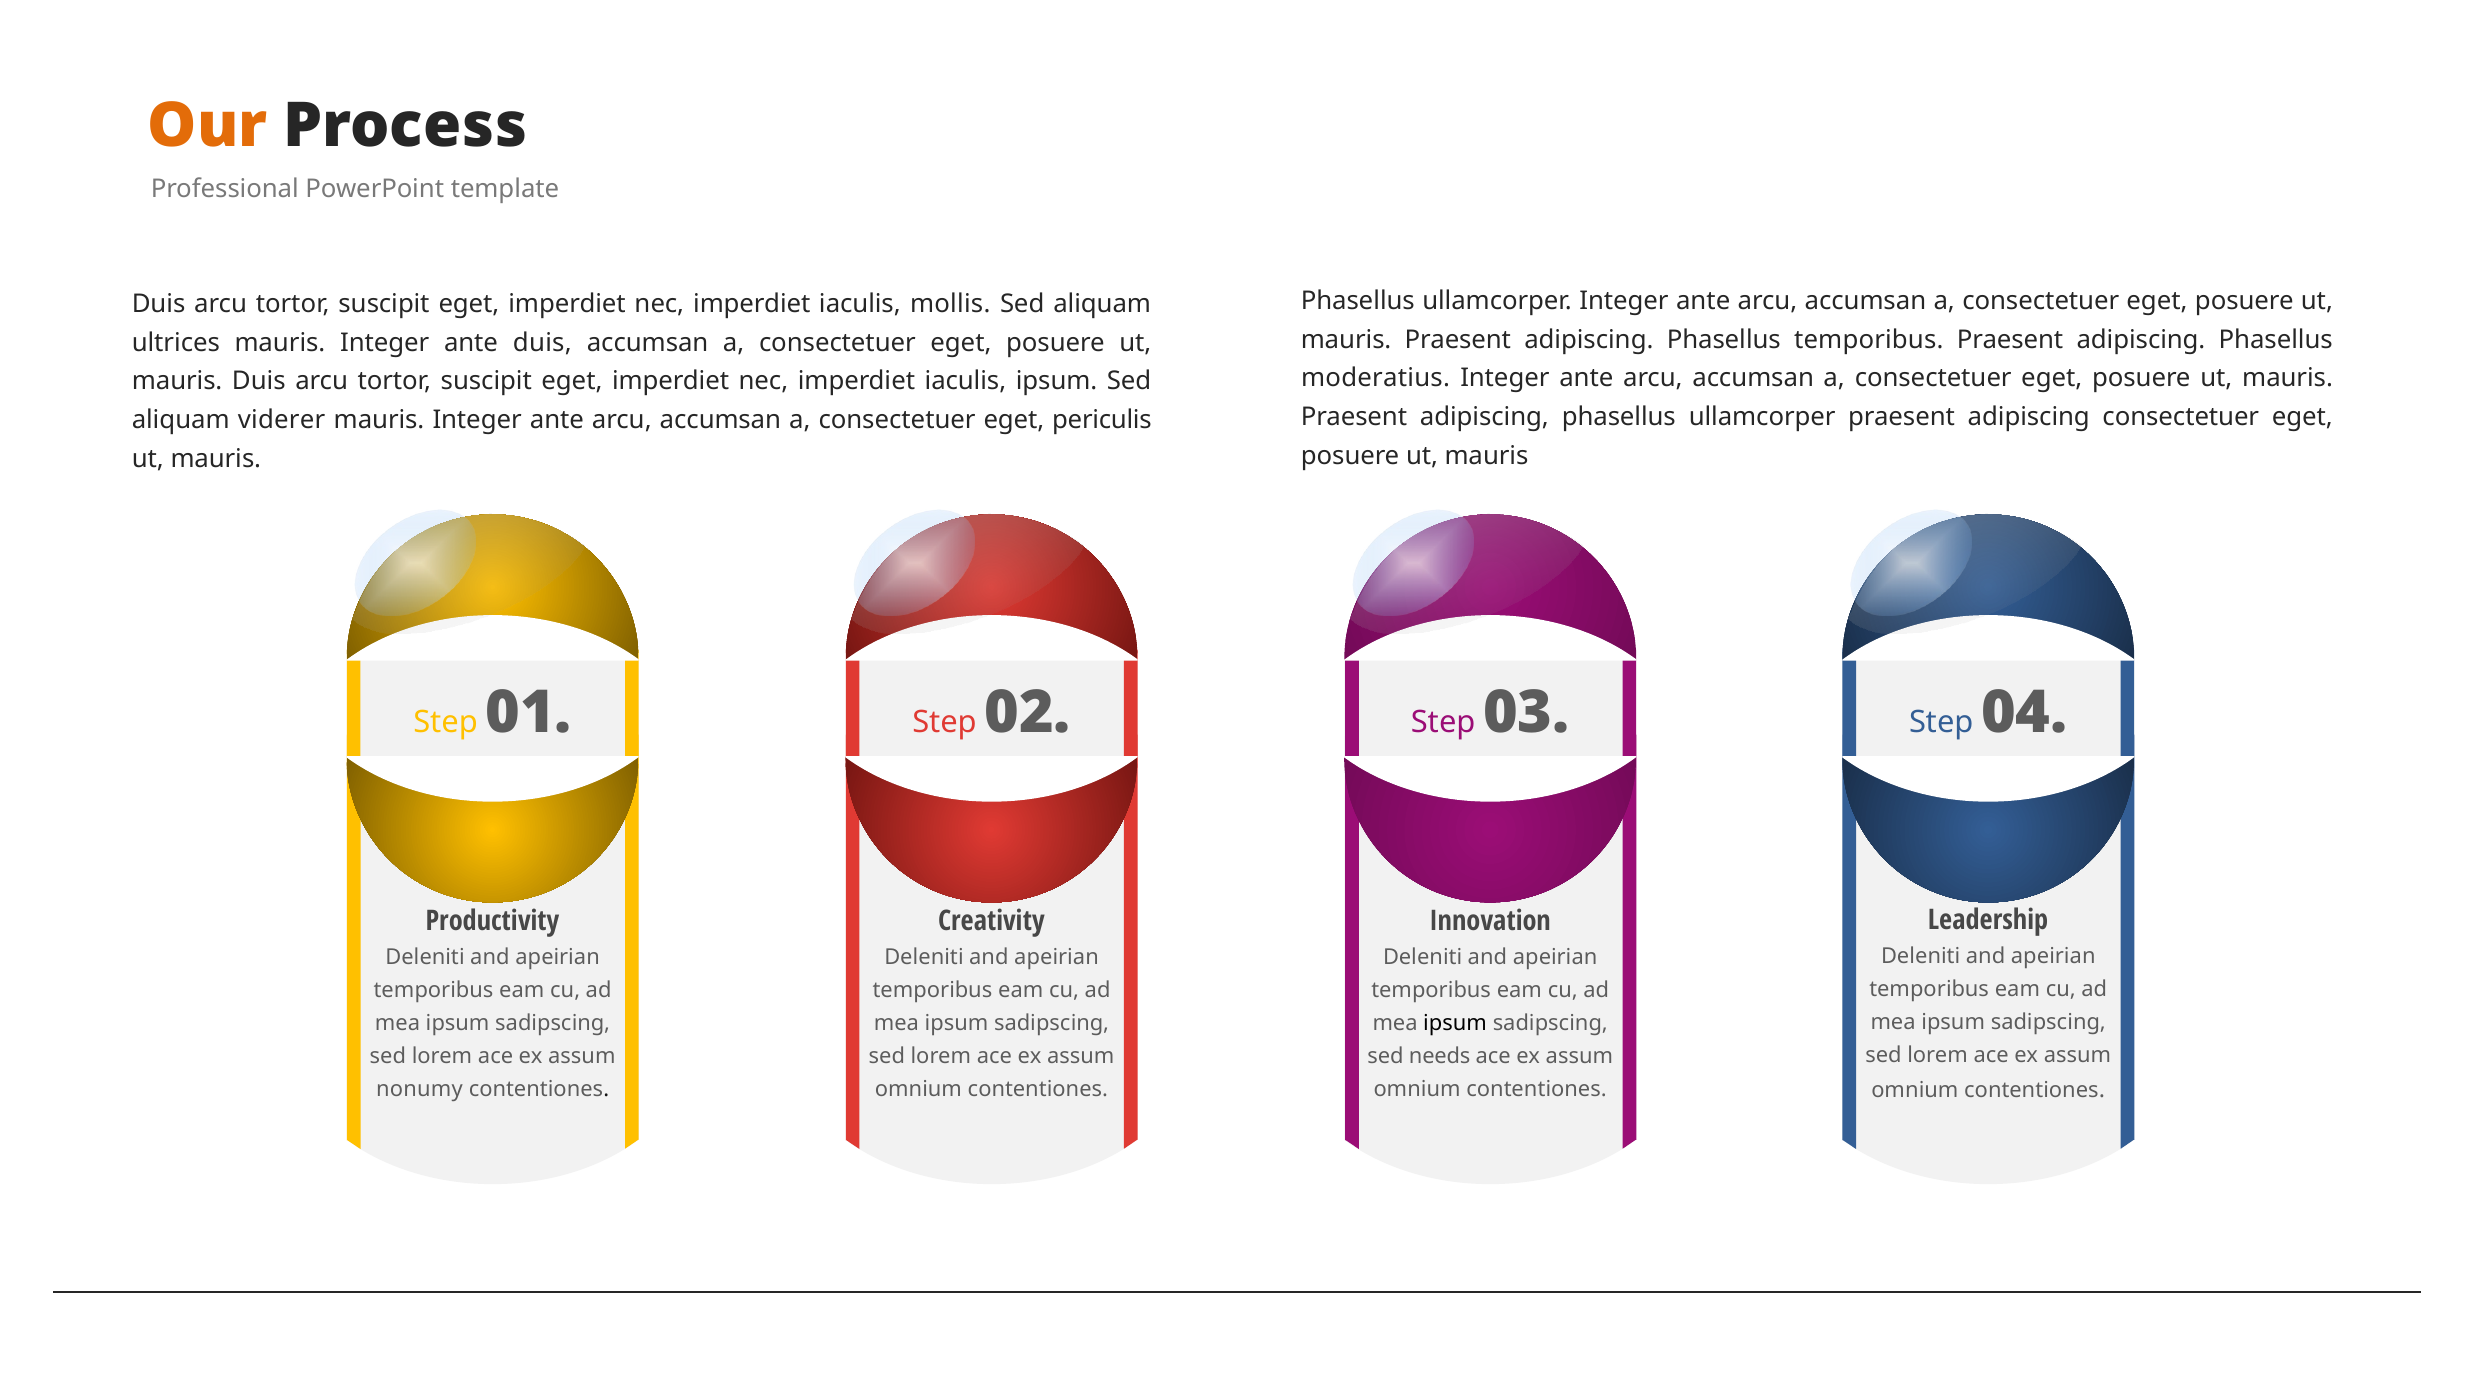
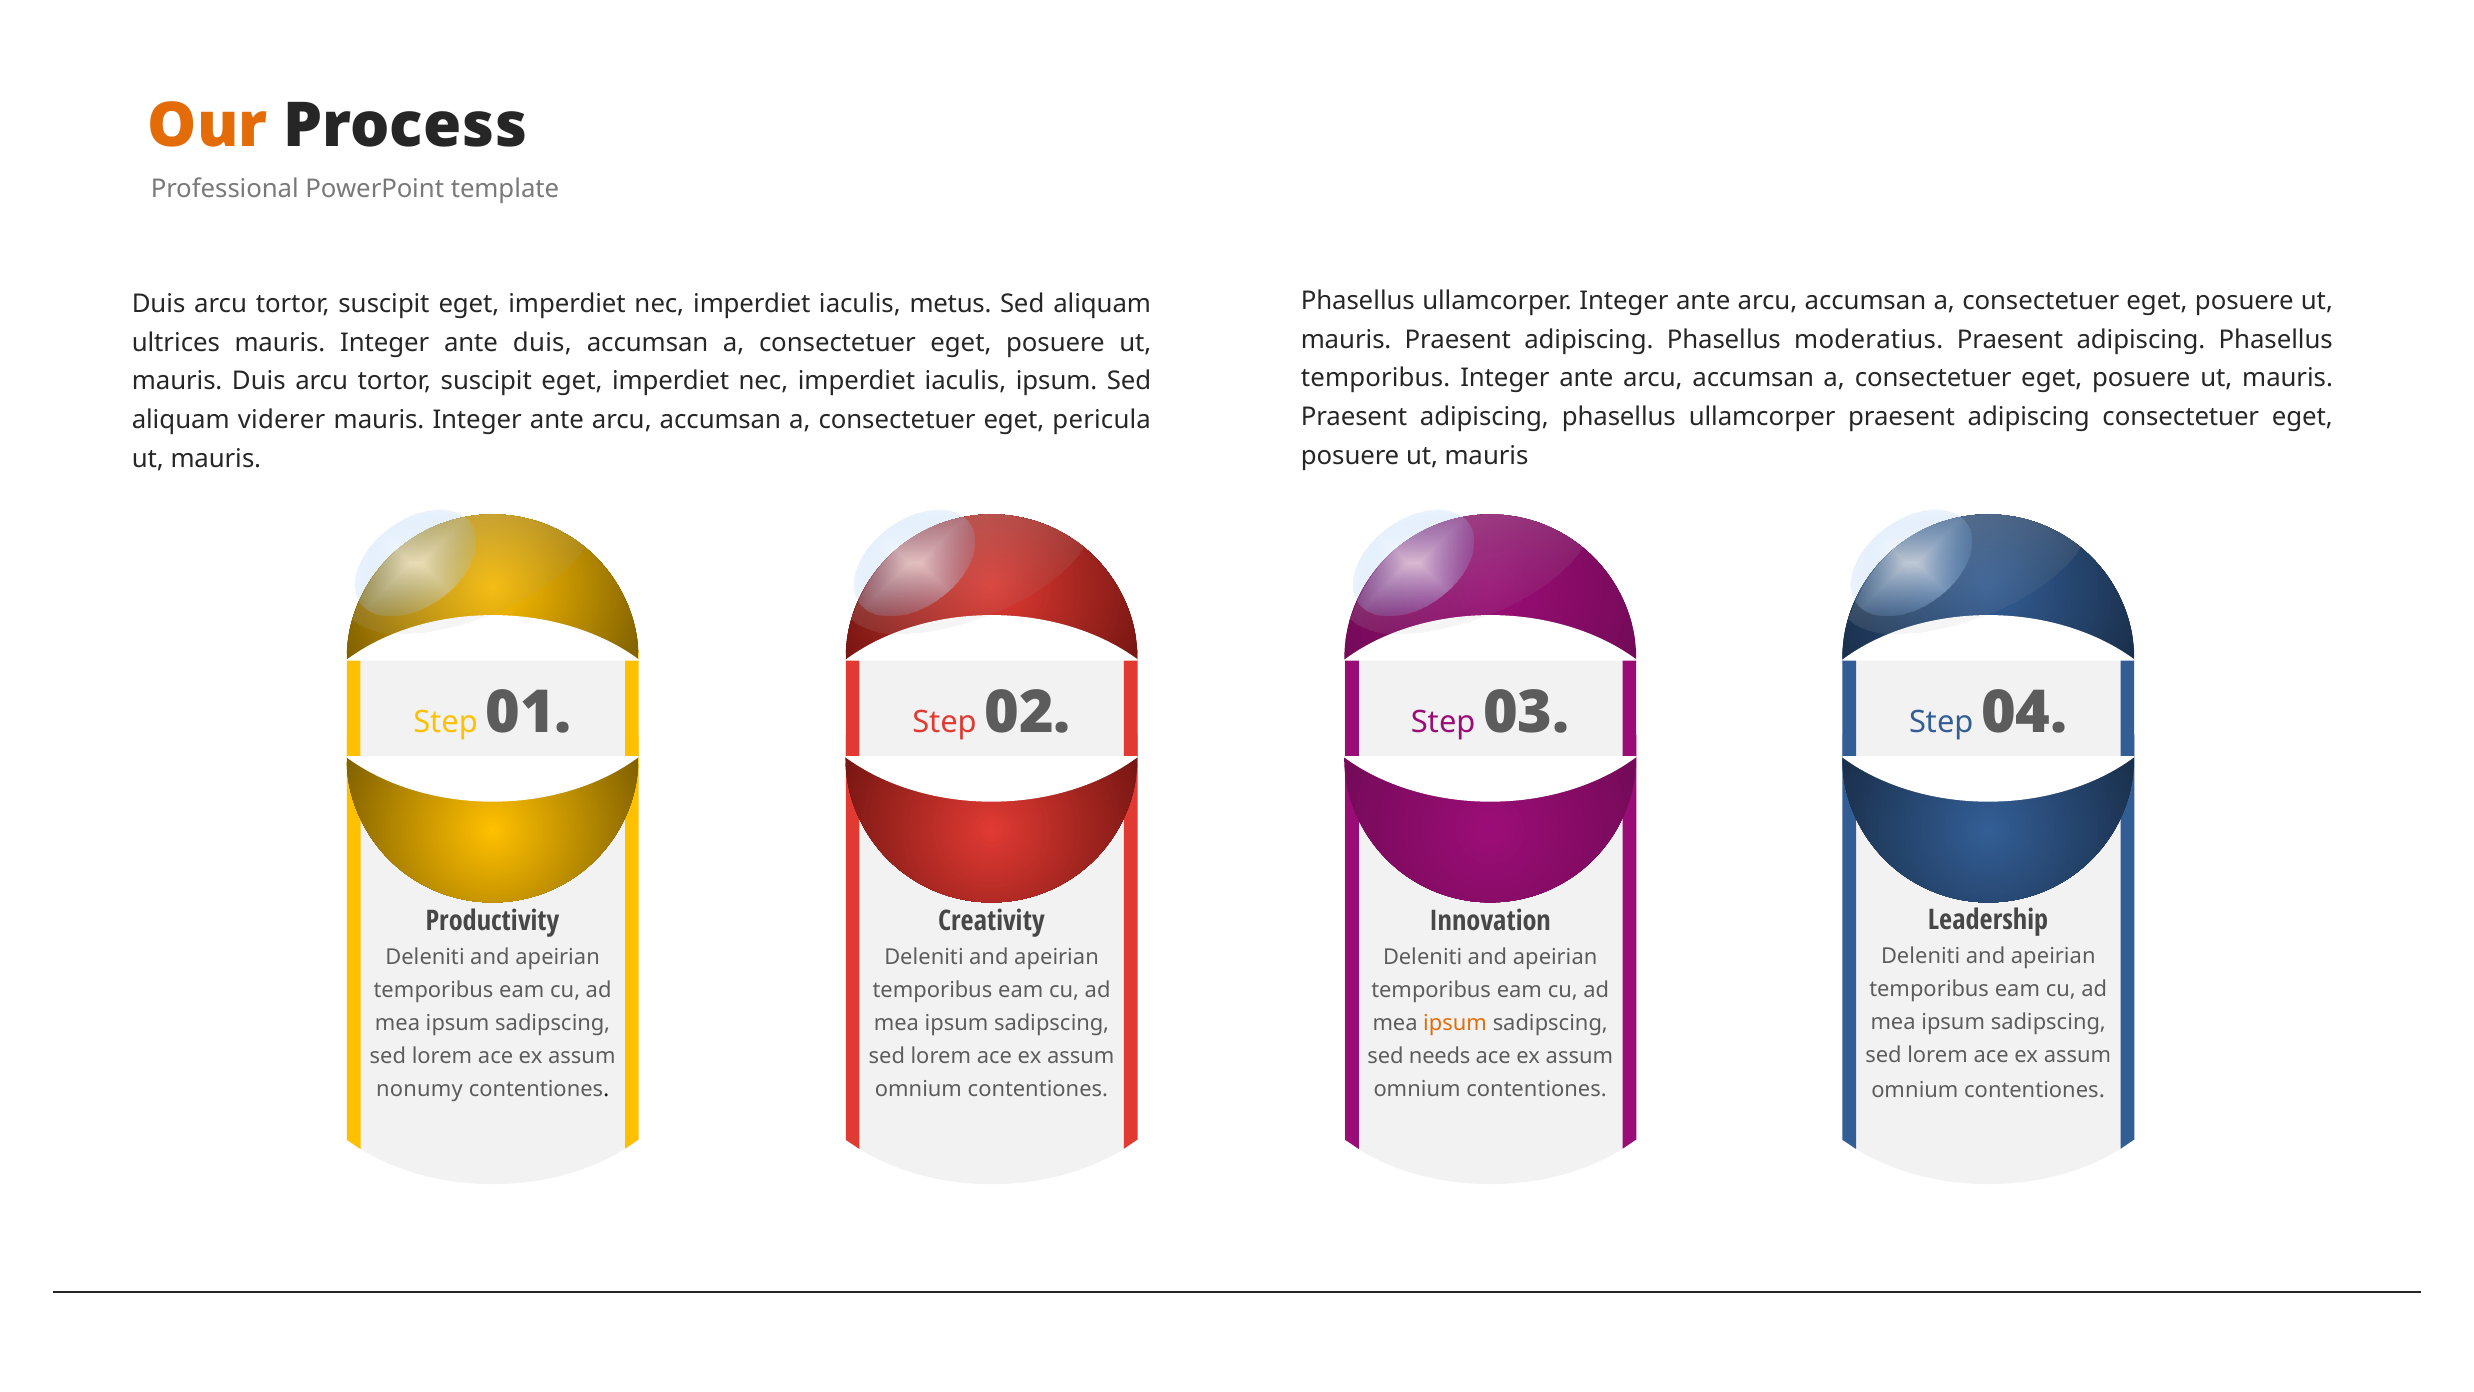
mollis: mollis -> metus (951, 304)
Phasellus temporibus: temporibus -> moderatius (1869, 339)
moderatius: moderatius -> temporibus (1376, 378)
periculis: periculis -> pericula (1102, 420)
ipsum colour: black -> orange (1455, 1023)
